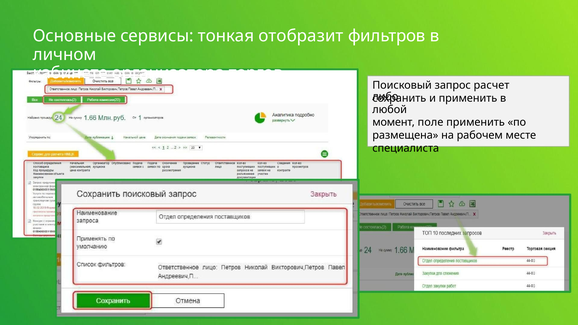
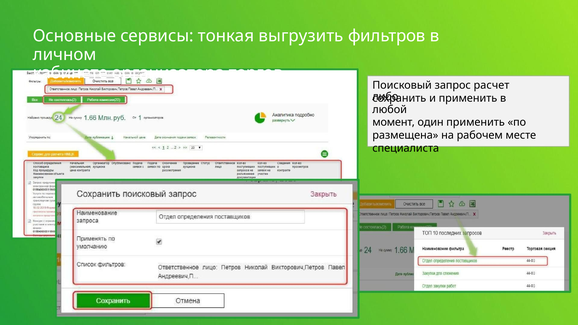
отобразит: отобразит -> выгрузить (301, 36)
поле: поле -> один (431, 122)
